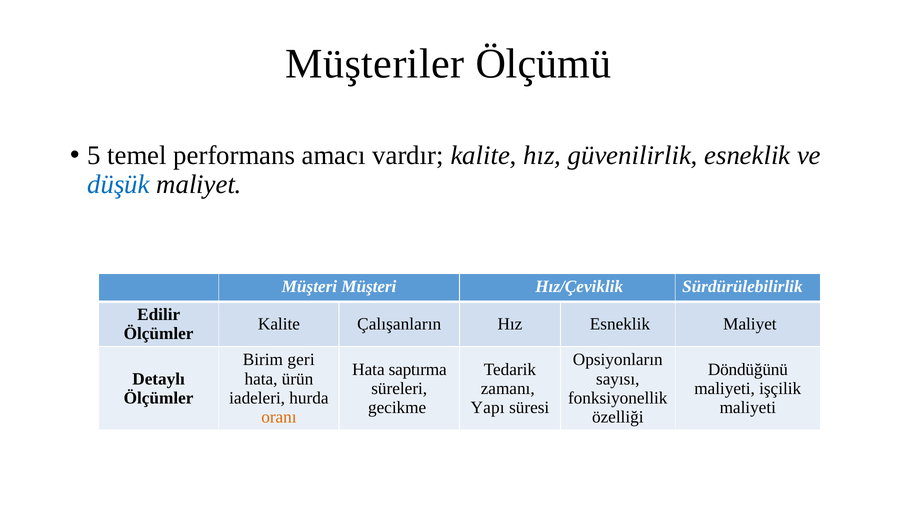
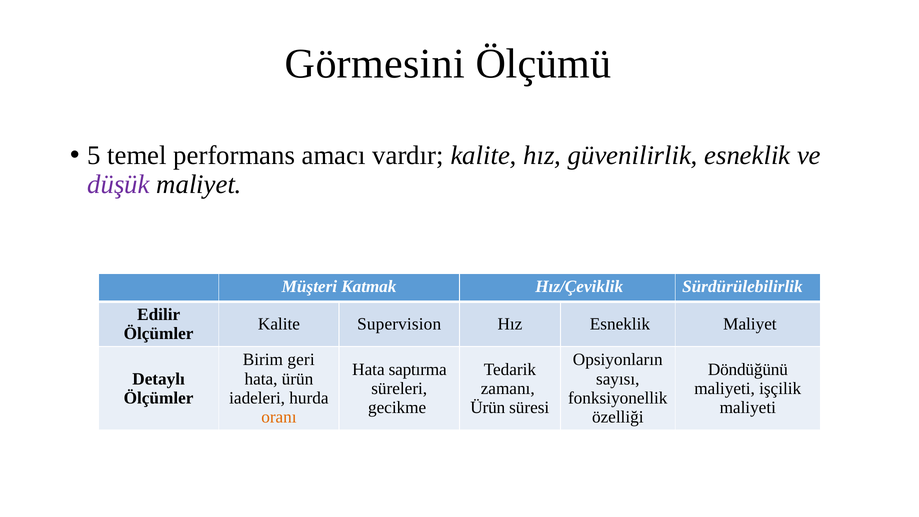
Müşteriler: Müşteriler -> Görmesini (375, 64)
düşük colour: blue -> purple (119, 184)
Müşteri Müşteri: Müşteri -> Katmak (369, 287)
Çalışanların: Çalışanların -> Supervision (399, 324)
Yapı: Yapı -> Ürün (488, 407)
